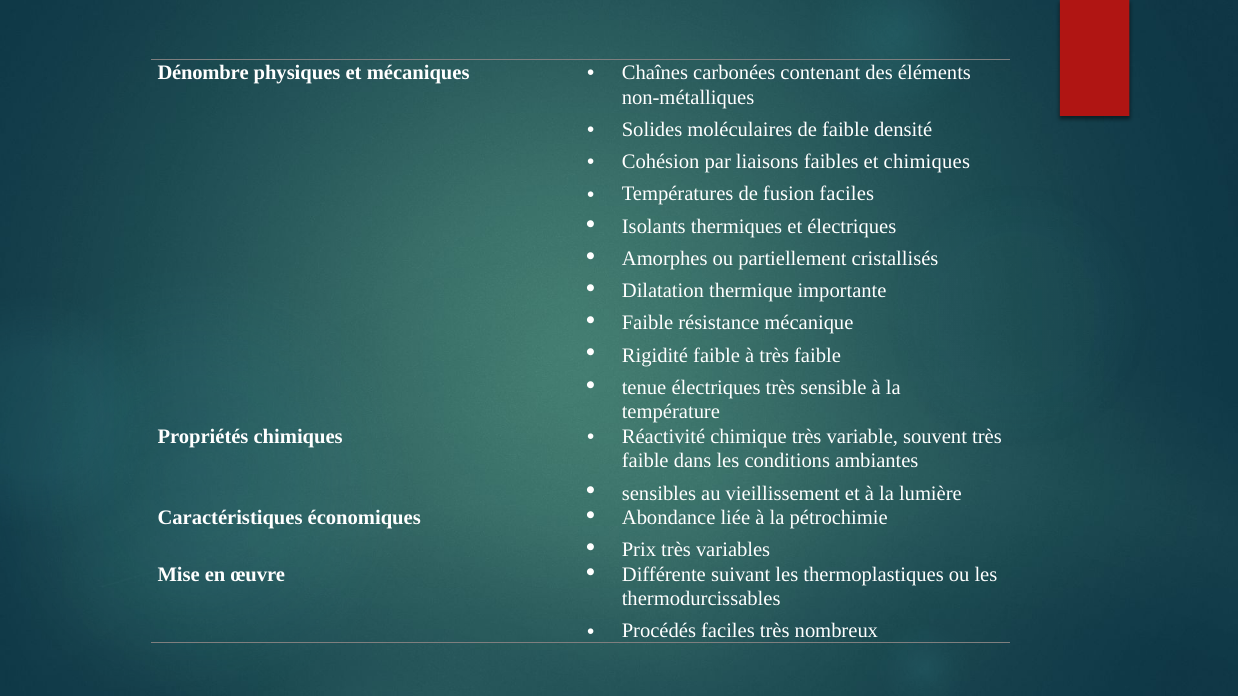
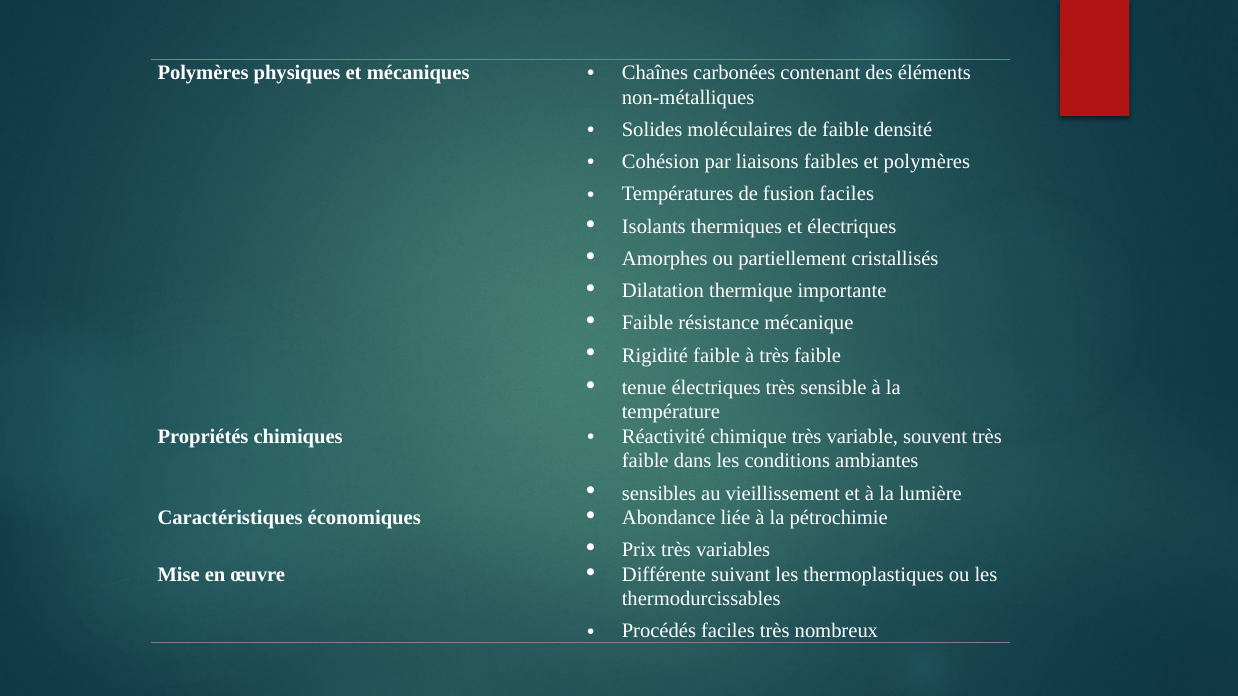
Dénombre: Dénombre -> Polymères (203, 73)
et chimiques: chimiques -> polymères (927, 162)
